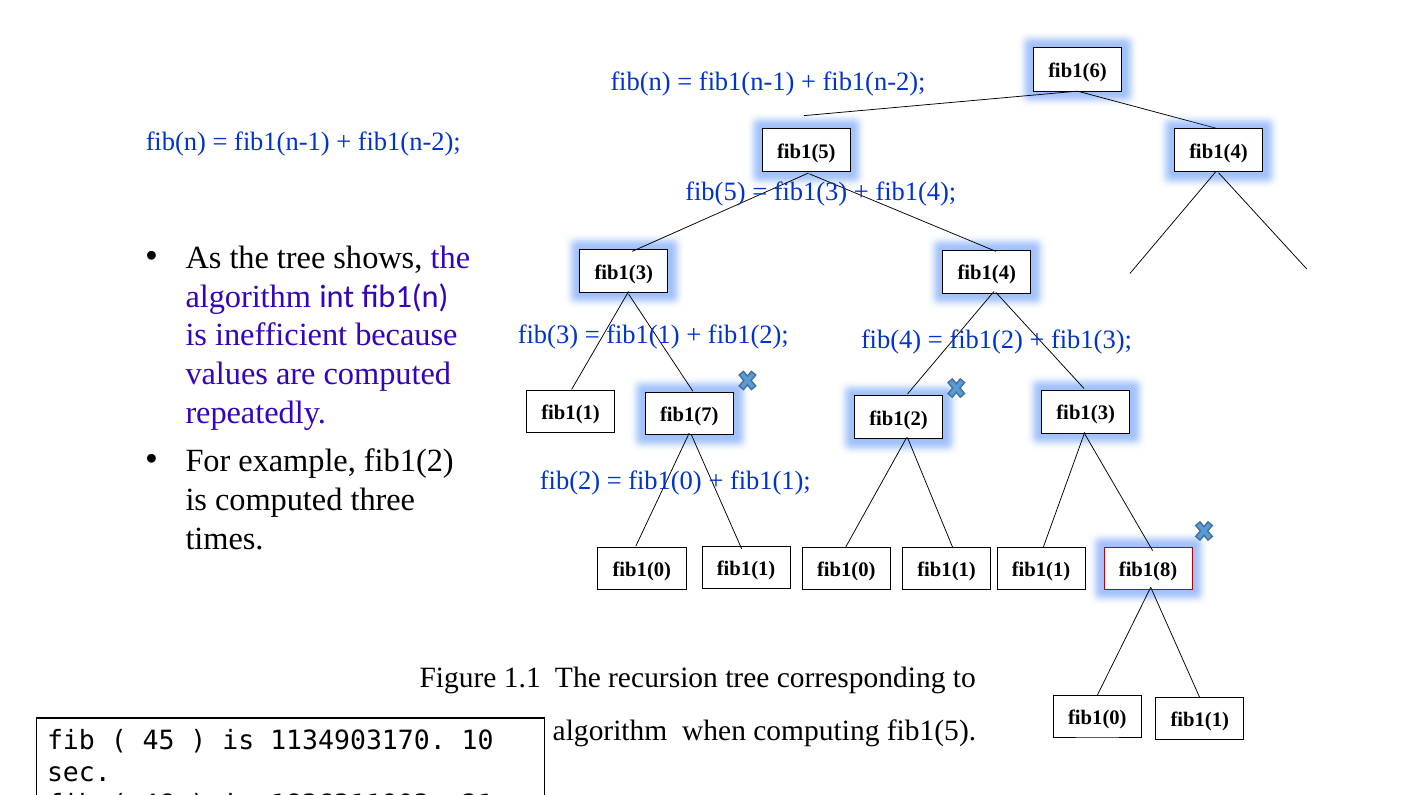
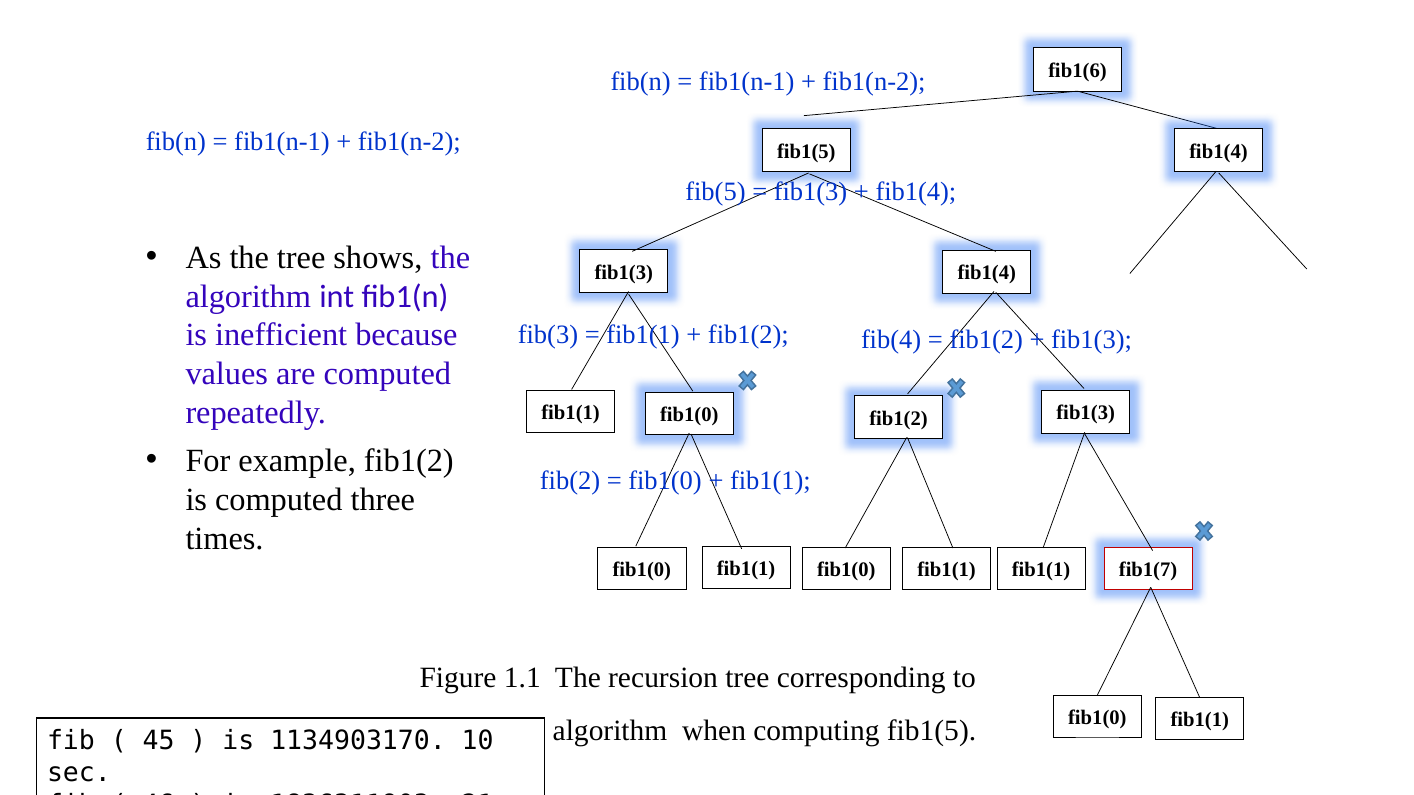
fib1(7: fib1(7 -> fib1(0 (689, 415)
fib1(8: fib1(8 -> fib1(7 (1148, 570)
